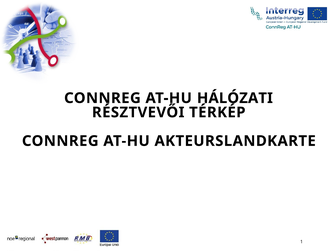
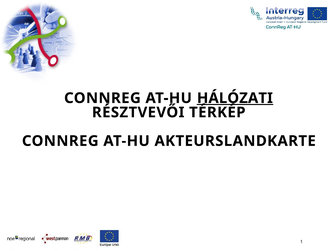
HÁLÓZATI underline: none -> present (235, 98)
